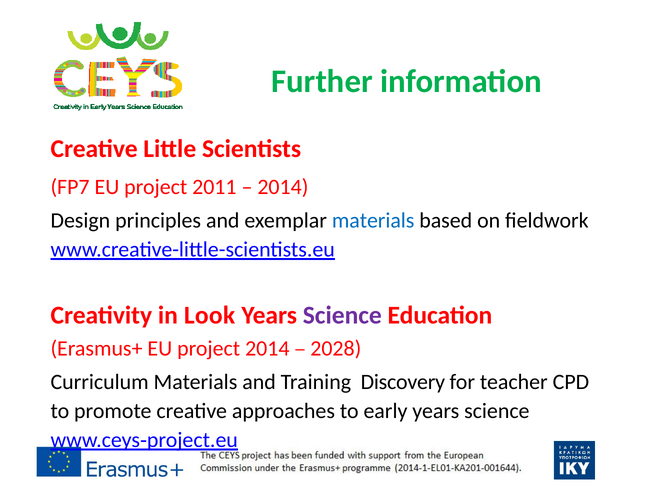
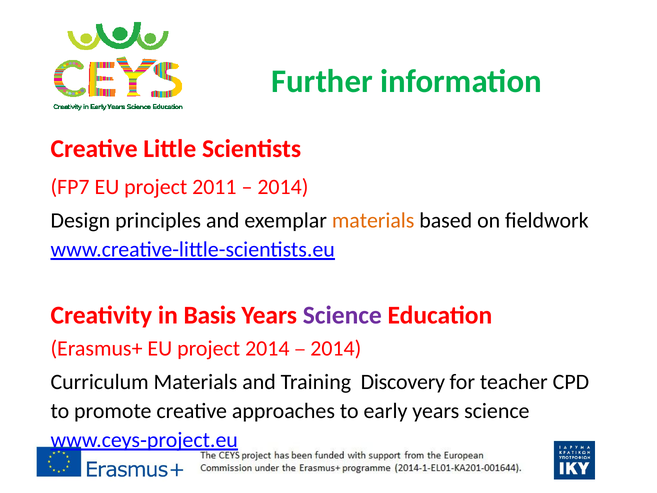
materials colour: blue -> orange (373, 221)
Look: Look -> Basis (210, 315)
2028: 2028 -> 2014 (336, 348)
